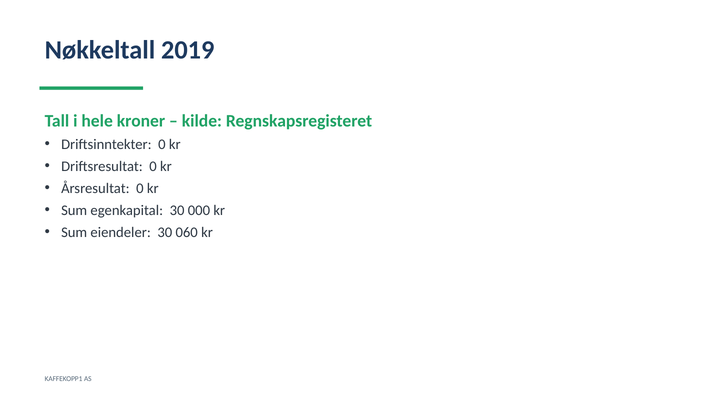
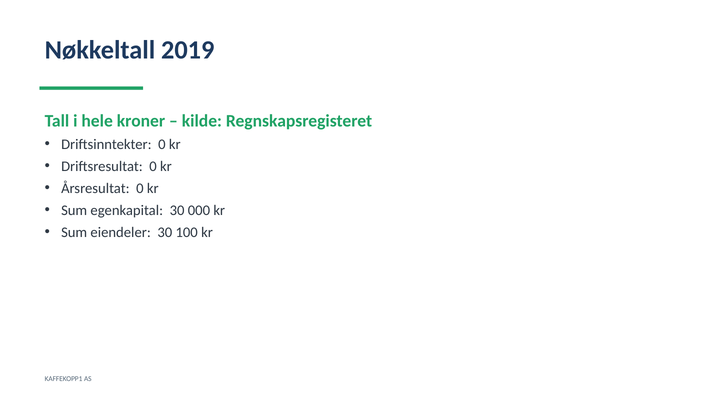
060: 060 -> 100 (187, 232)
